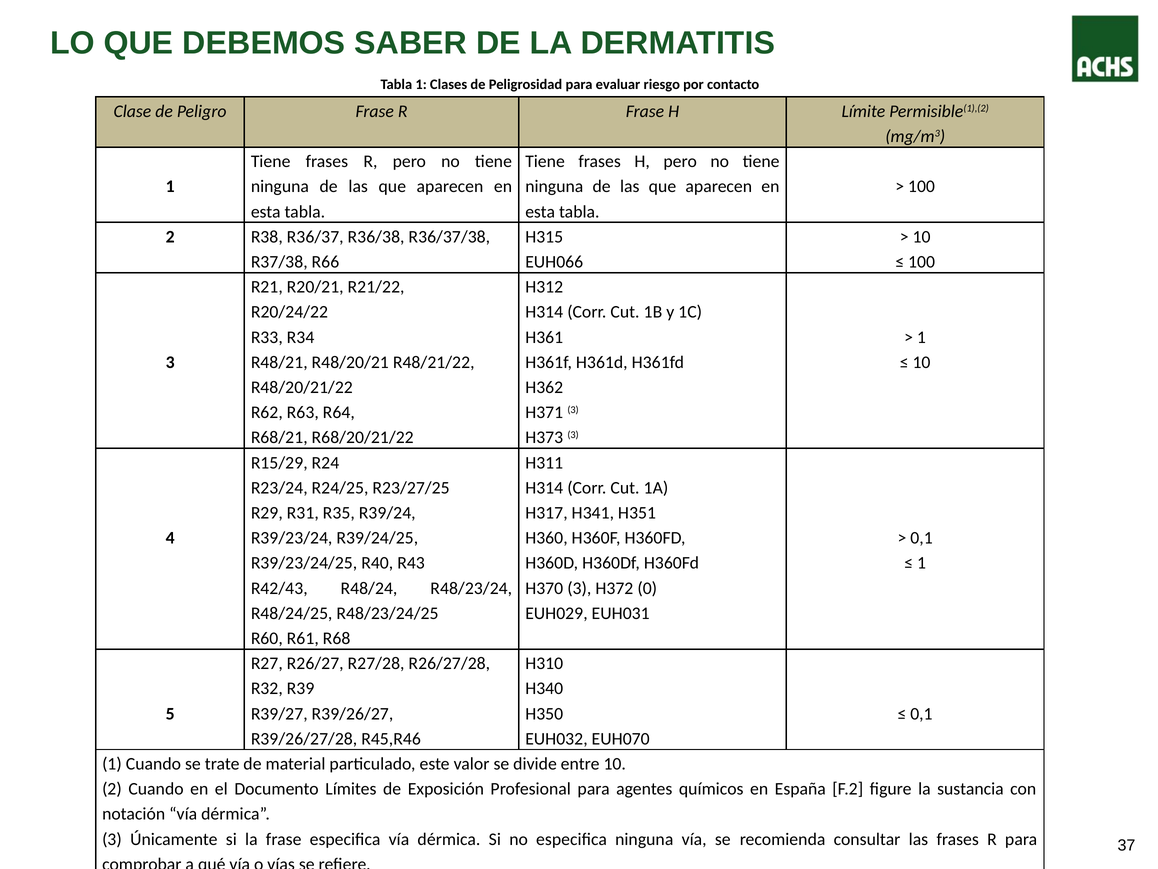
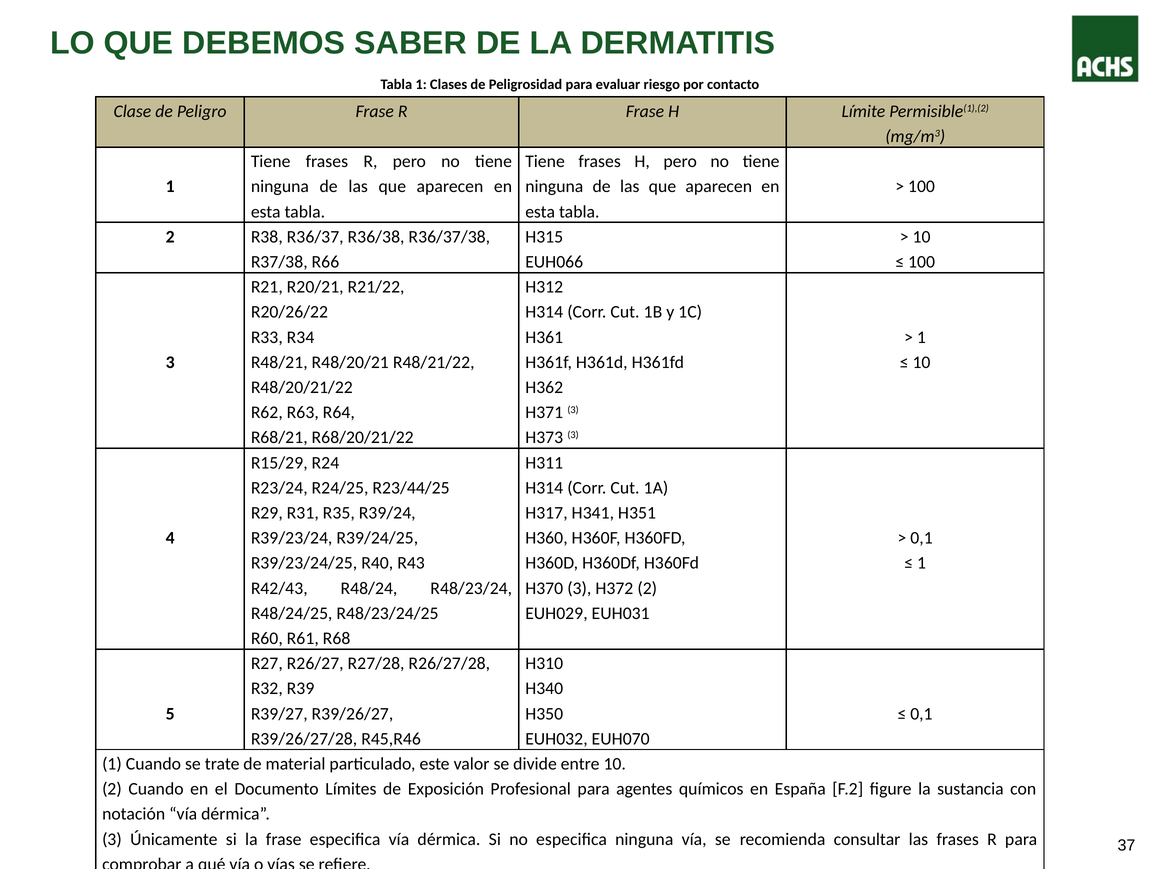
R20/24/22: R20/24/22 -> R20/26/22 (289, 312)
R23/27/25: R23/27/25 -> R23/44/25 (411, 488)
H372 0: 0 -> 2 (647, 588)
